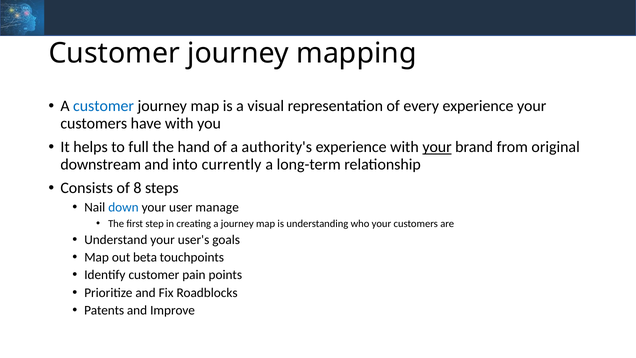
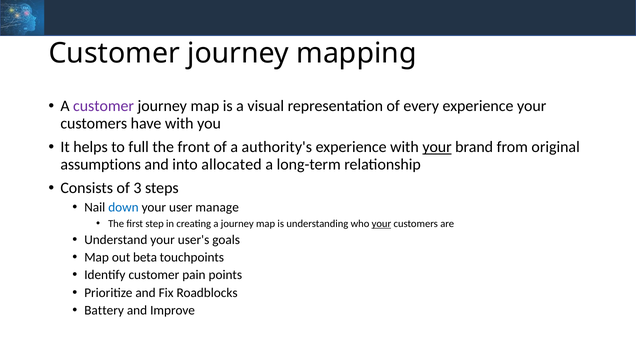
customer colour: blue -> purple (104, 106)
hand: hand -> front (194, 147)
downstream: downstream -> assumptions (101, 164)
currently: currently -> allocated (232, 164)
8: 8 -> 3 (137, 188)
your underline: none -> present (381, 223)
Patents: Patents -> Battery (104, 310)
